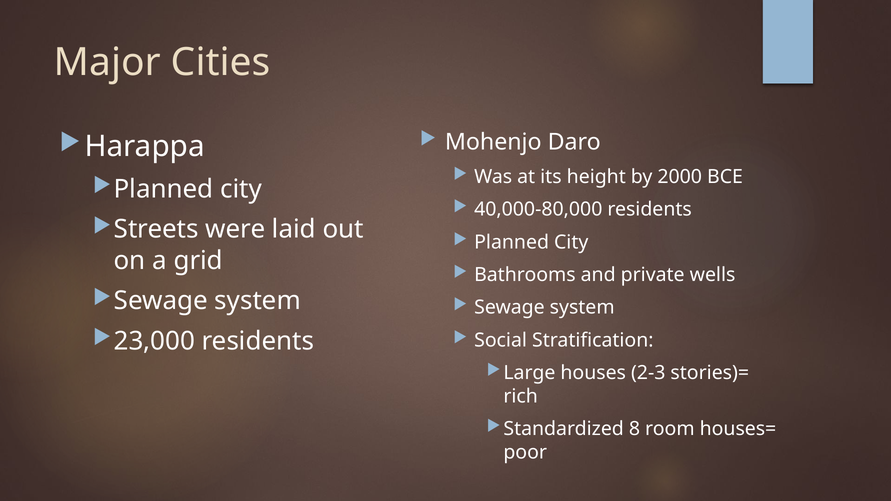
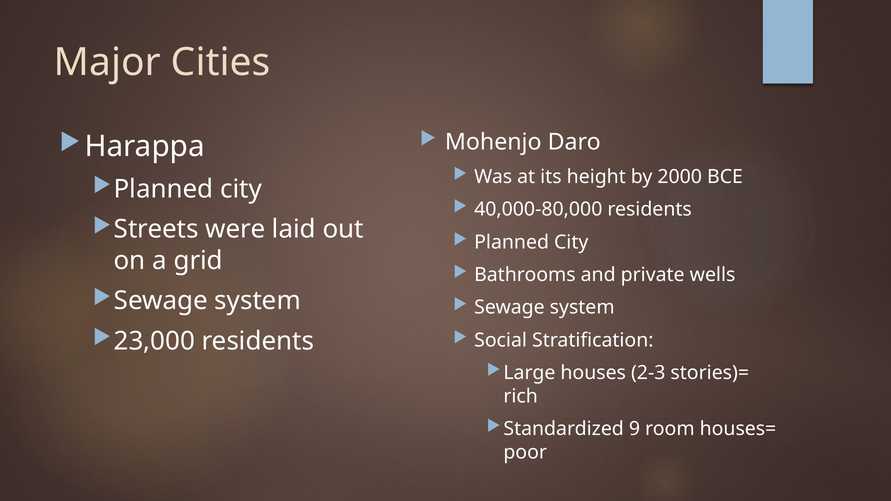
8: 8 -> 9 (635, 429)
